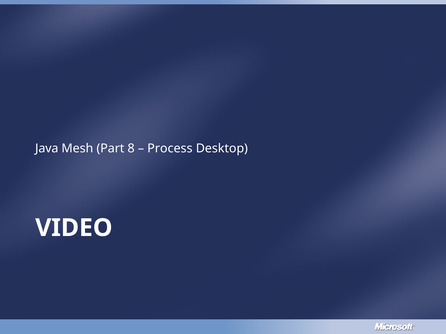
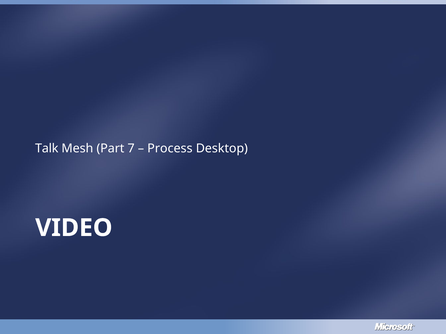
Java: Java -> Talk (47, 148)
8: 8 -> 7 (131, 148)
